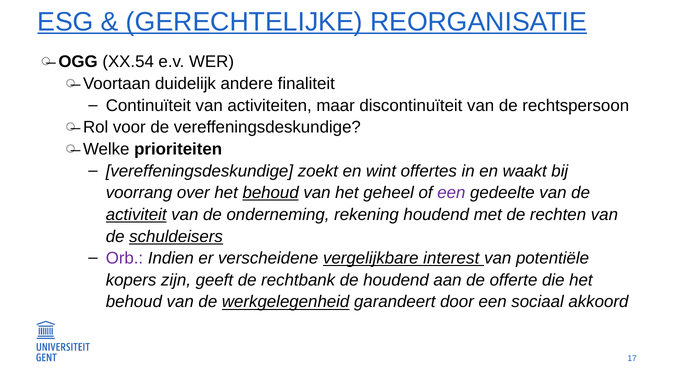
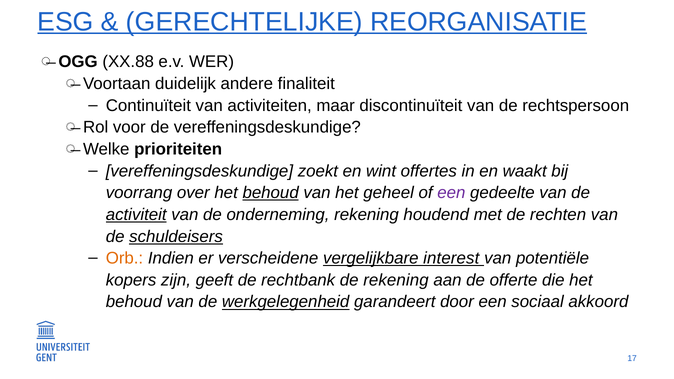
XX.54: XX.54 -> XX.88 (128, 62)
Orb colour: purple -> orange (124, 258)
de houdend: houdend -> rekening (396, 280)
